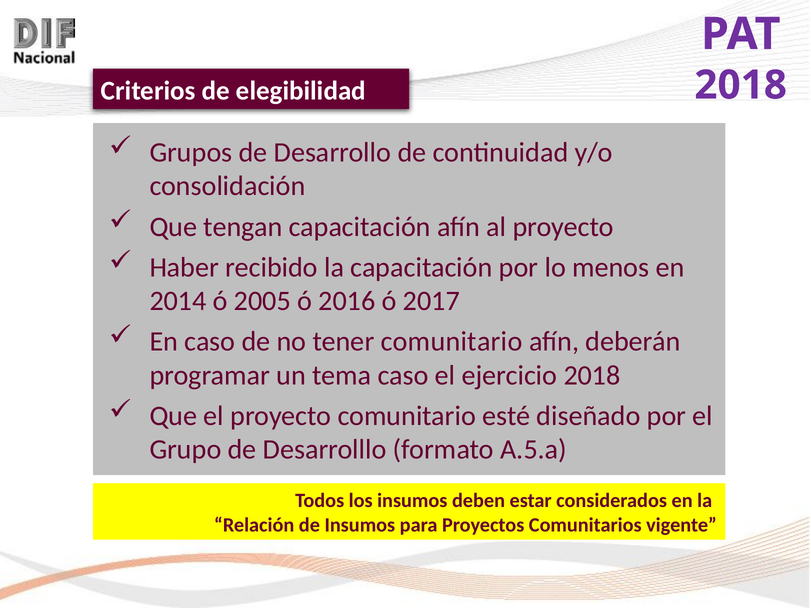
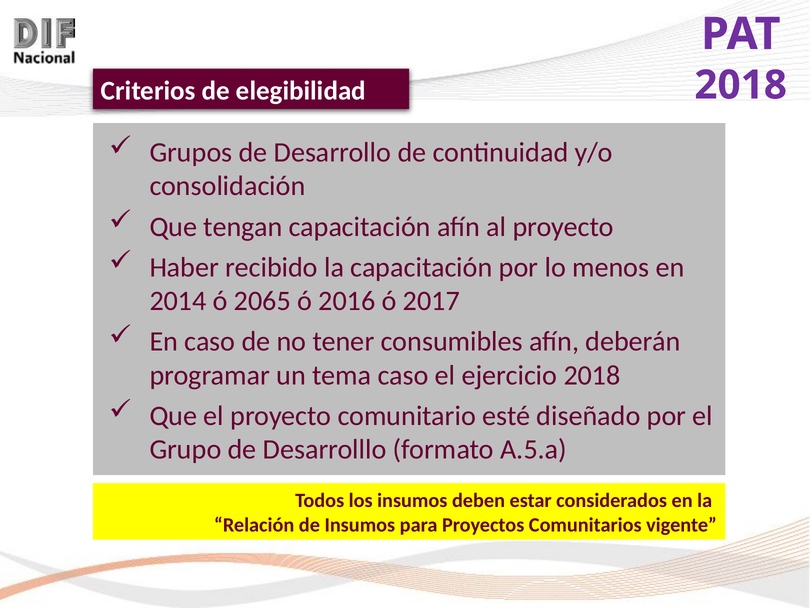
2005: 2005 -> 2065 (262, 301)
tener comunitario: comunitario -> consumibles (452, 342)
